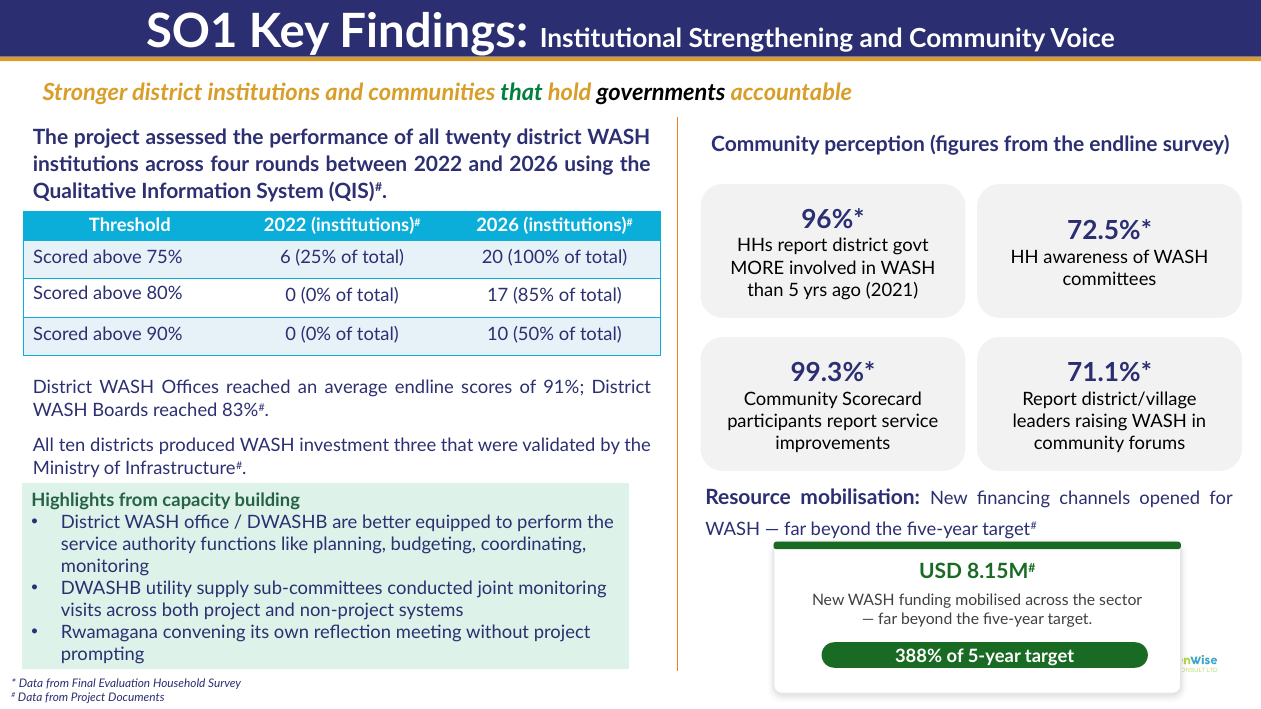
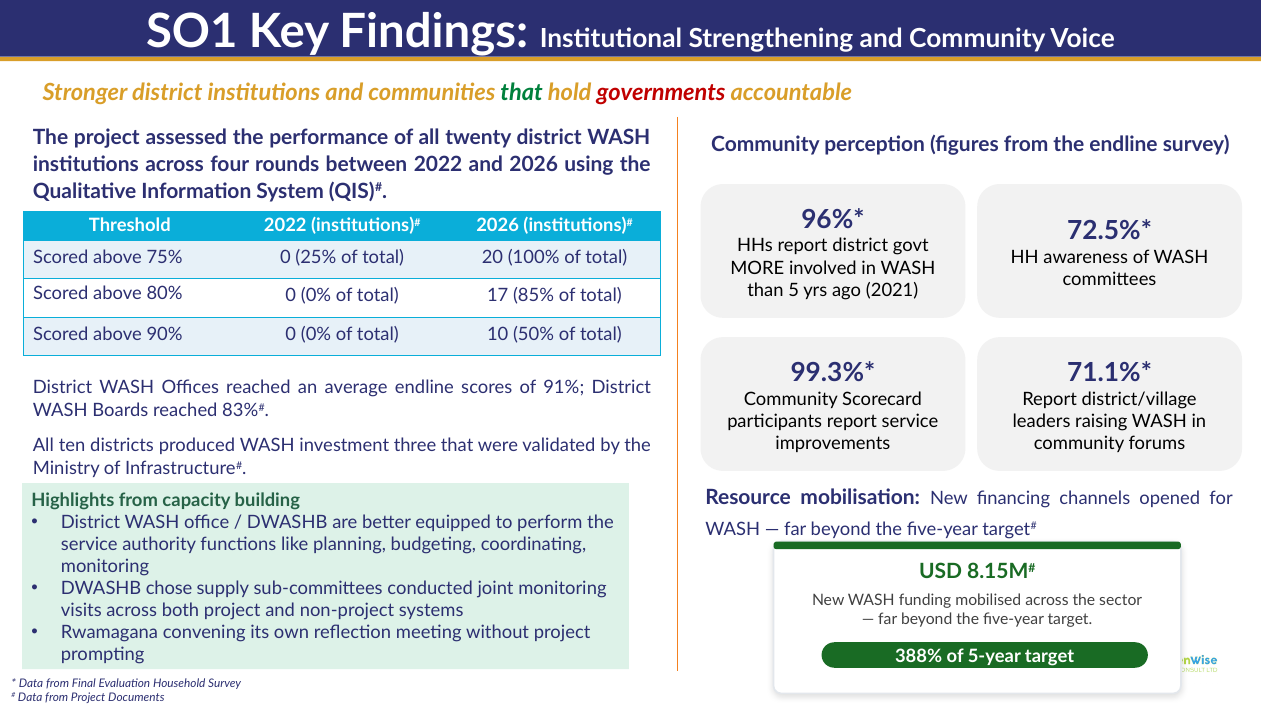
governments colour: black -> red (661, 92)
75% 6: 6 -> 0 (285, 257)
utility: utility -> chose (169, 589)
